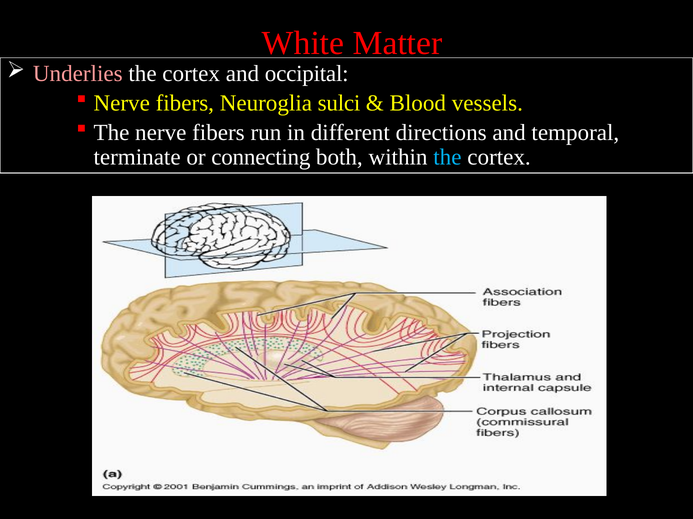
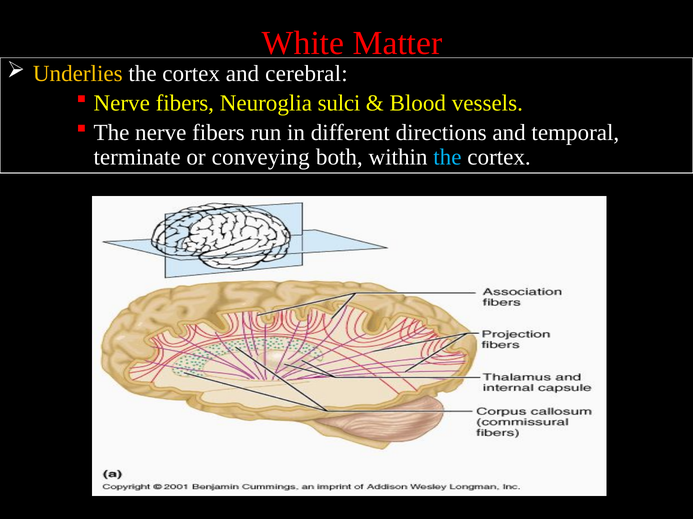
Underlies colour: pink -> yellow (78, 74)
occipital: occipital -> cerebral (306, 74)
connecting: connecting -> conveying (261, 158)
